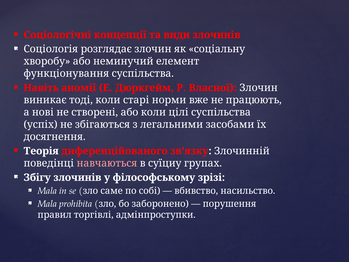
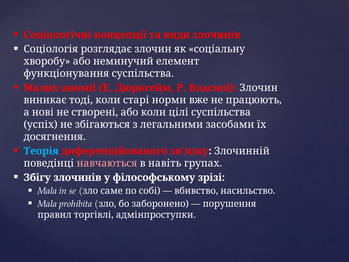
Навіть: Навіть -> Малих (41, 88)
Теорія colour: white -> light blue (41, 151)
суїциу: суїциу -> навіть (165, 163)
